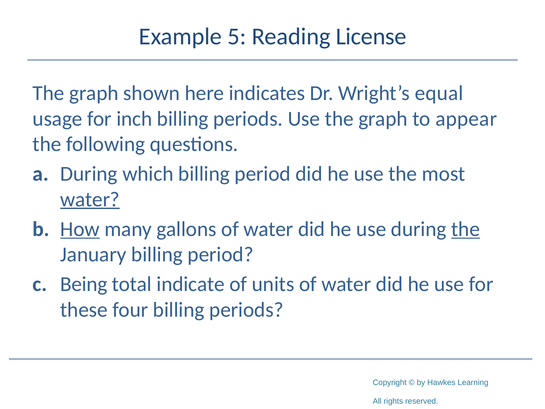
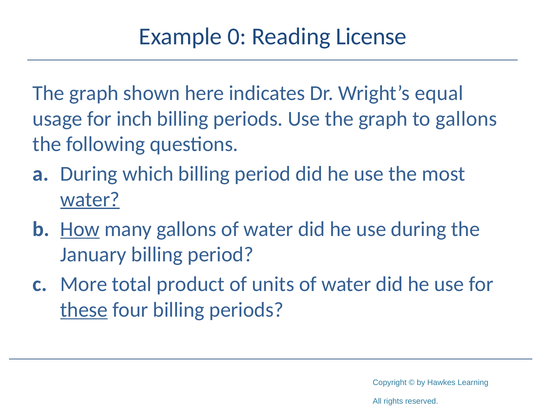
5: 5 -> 0 (237, 37)
to appear: appear -> gallons (466, 119)
the underline: present -> none (466, 229)
Being: Being -> More (84, 284)
indicate: indicate -> product (191, 284)
these underline: none -> present (84, 310)
